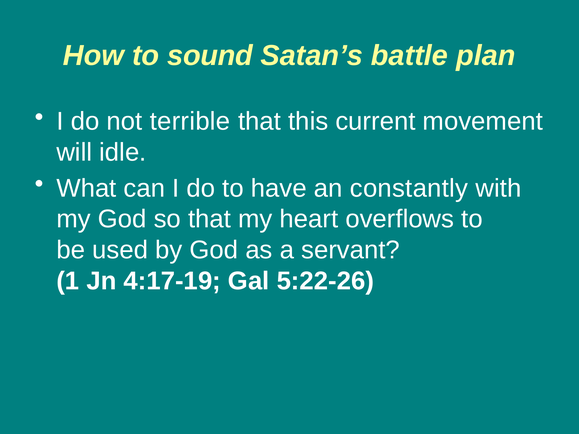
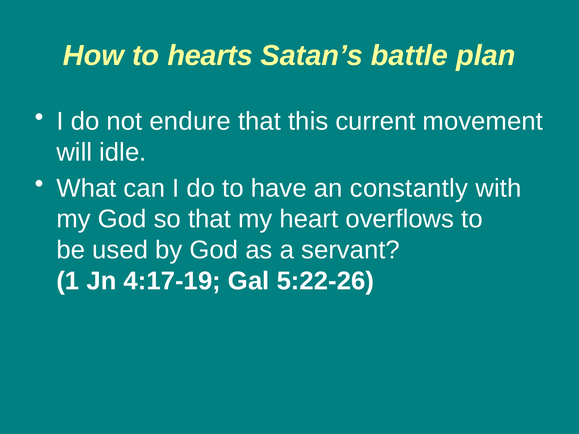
sound: sound -> hearts (210, 56)
terrible: terrible -> endure (190, 121)
